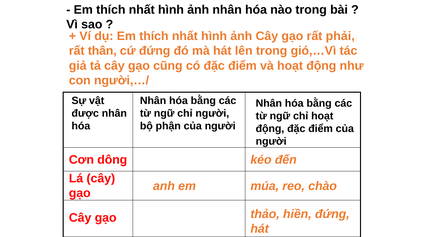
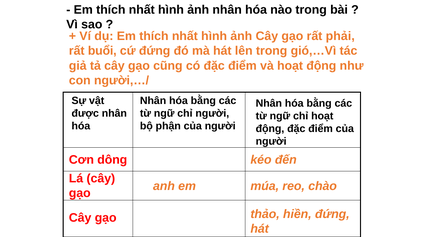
thân: thân -> buổi (102, 51)
